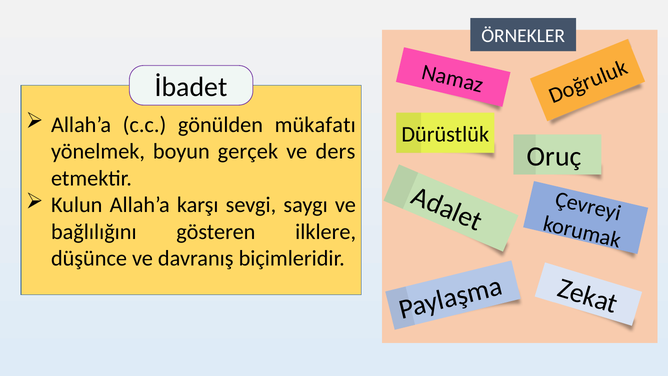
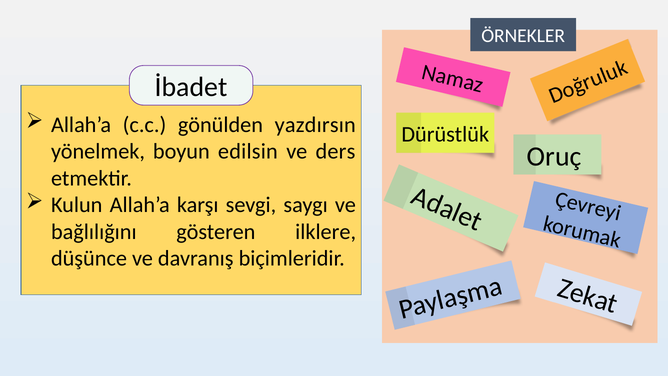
mükafatı: mükafatı -> yazdırsın (315, 125)
gerçek: gerçek -> edilsin (248, 151)
